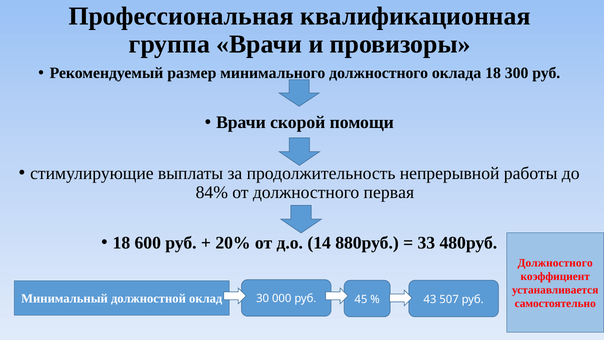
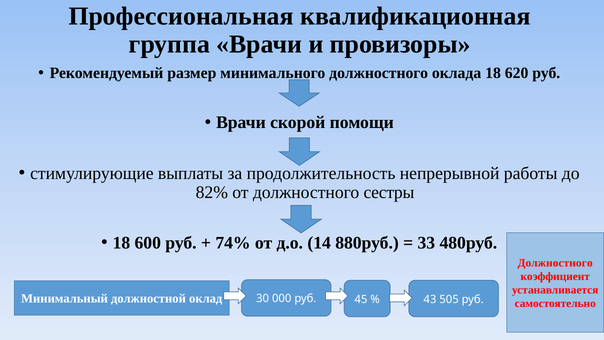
300: 300 -> 620 (517, 73)
84%: 84% -> 82% (212, 192)
первая: первая -> сестры (389, 192)
20%: 20% -> 74% (233, 243)
507: 507 -> 505 (449, 299)
